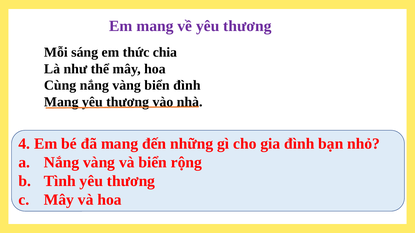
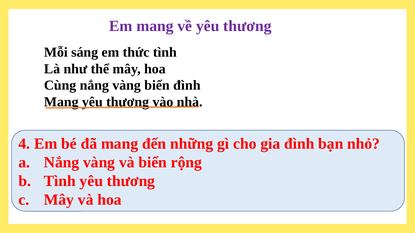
thức chia: chia -> tình (165, 52)
